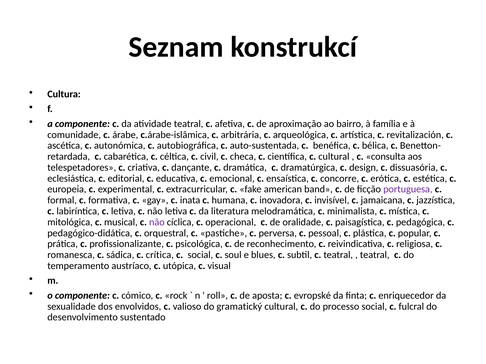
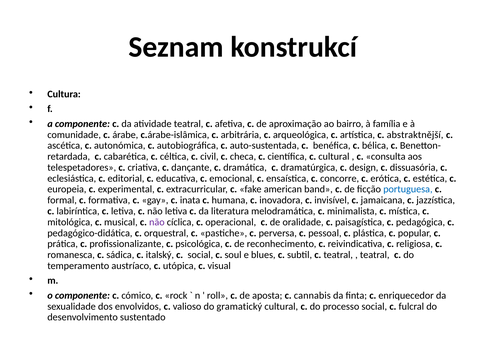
revitalización: revitalización -> abstraktnější (415, 135)
portuguesa colour: purple -> blue (408, 190)
crítica: crítica -> italský (160, 255)
evropské: evropské -> cannabis (312, 296)
